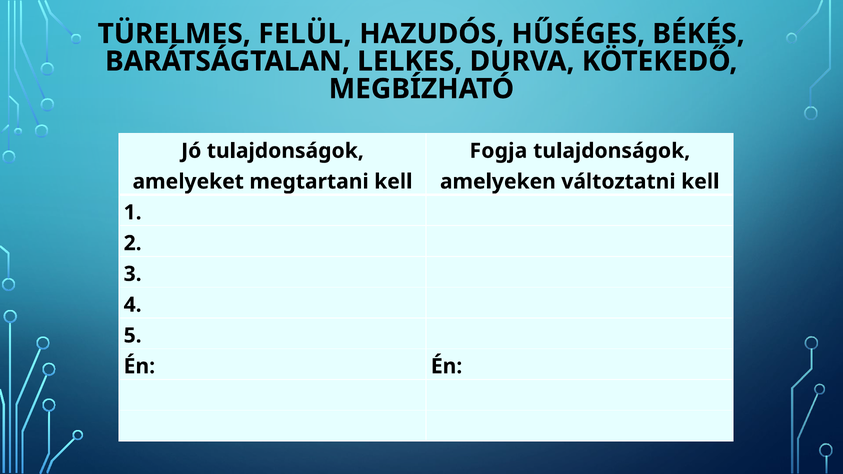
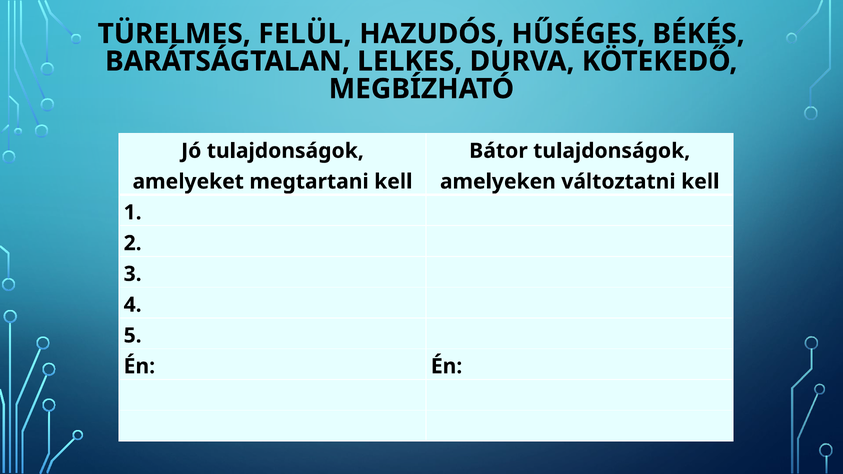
Fogja: Fogja -> Bátor (498, 151)
